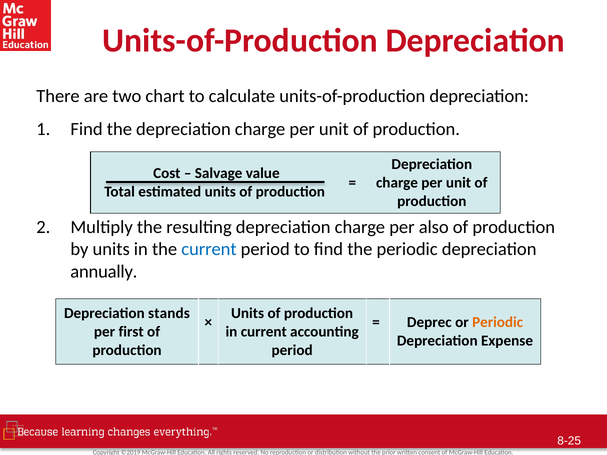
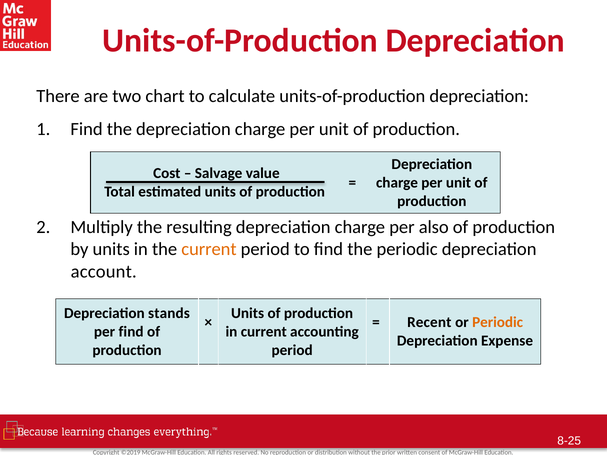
current colour: blue -> orange (209, 249)
annually: annually -> account (104, 272)
Deprec: Deprec -> Recent (429, 323)
per first: first -> find (131, 332)
